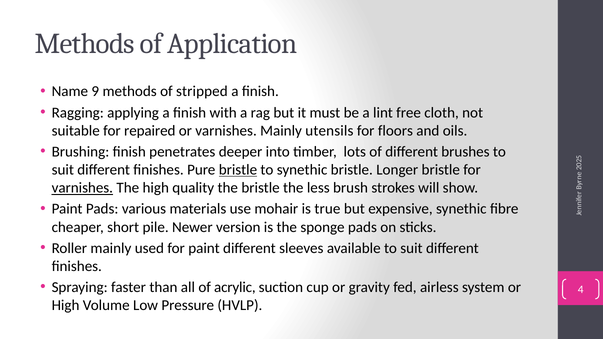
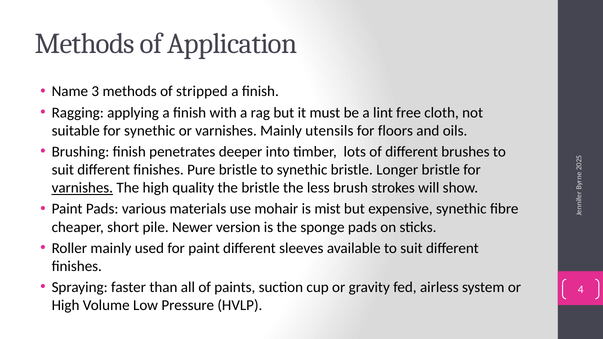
9: 9 -> 3 (95, 92)
for repaired: repaired -> synethic (150, 131)
bristle underline: present -> none (238, 170)
true: true -> mist (328, 209)
acrylic: acrylic -> paints (235, 287)
